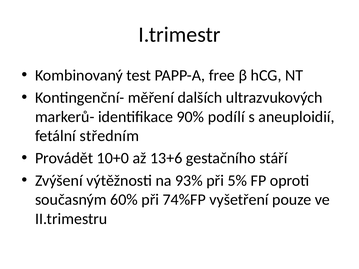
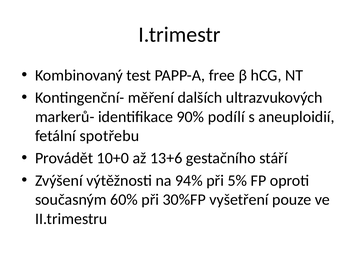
středním: středním -> spotřebu (109, 136)
93%: 93% -> 94% (189, 181)
74%FP: 74%FP -> 30%FP (184, 200)
